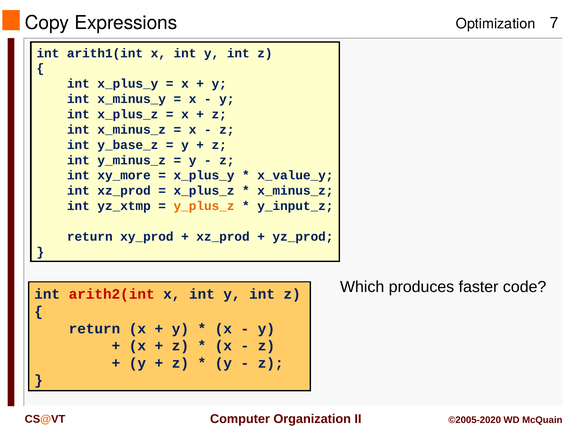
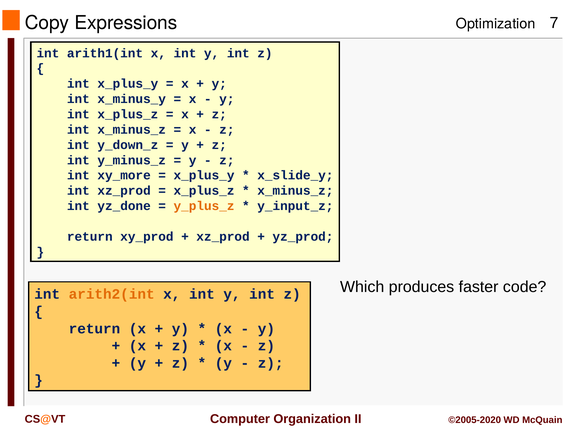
y_base_z: y_base_z -> y_down_z (128, 145)
x_value_y: x_value_y -> x_slide_y (295, 175)
yz_xtmp: yz_xtmp -> yz_done (124, 206)
arith2(int colour: red -> orange (112, 294)
